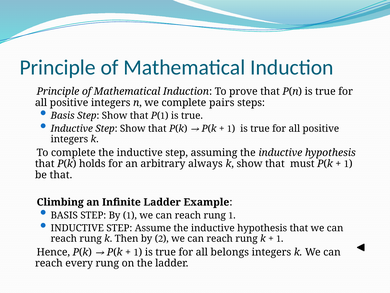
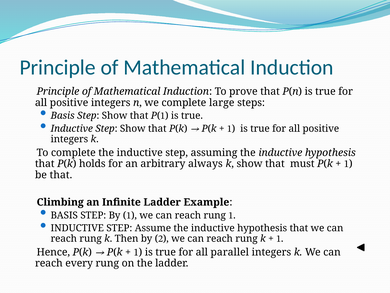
pairs: pairs -> large (222, 102)
belongs: belongs -> parallel (230, 252)
